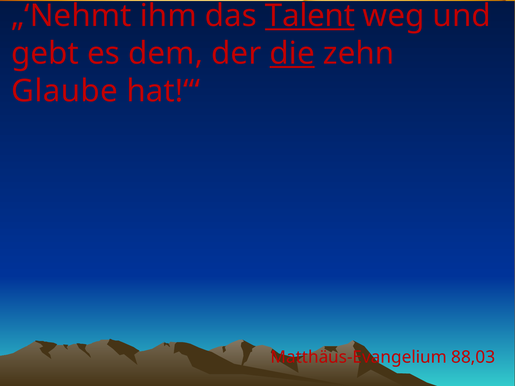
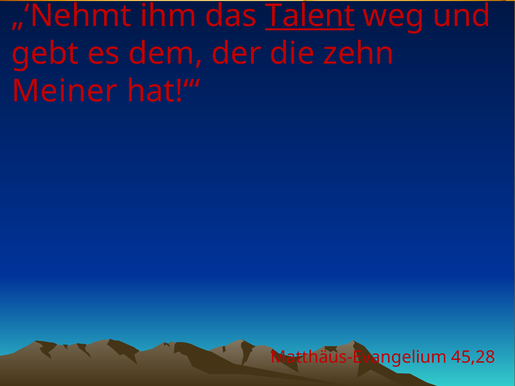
die underline: present -> none (292, 54)
Glaube: Glaube -> Meiner (65, 91)
88,03: 88,03 -> 45,28 (473, 357)
